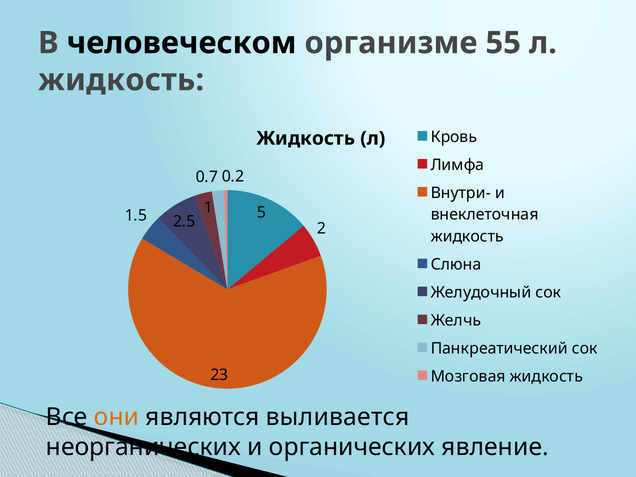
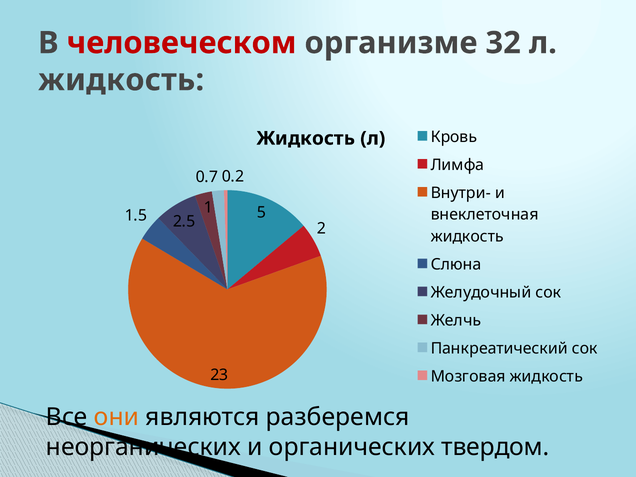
человеческом colour: black -> red (182, 43)
55: 55 -> 32 (503, 43)
выливается: выливается -> разберемся (338, 417)
явление: явление -> твердом (495, 447)
